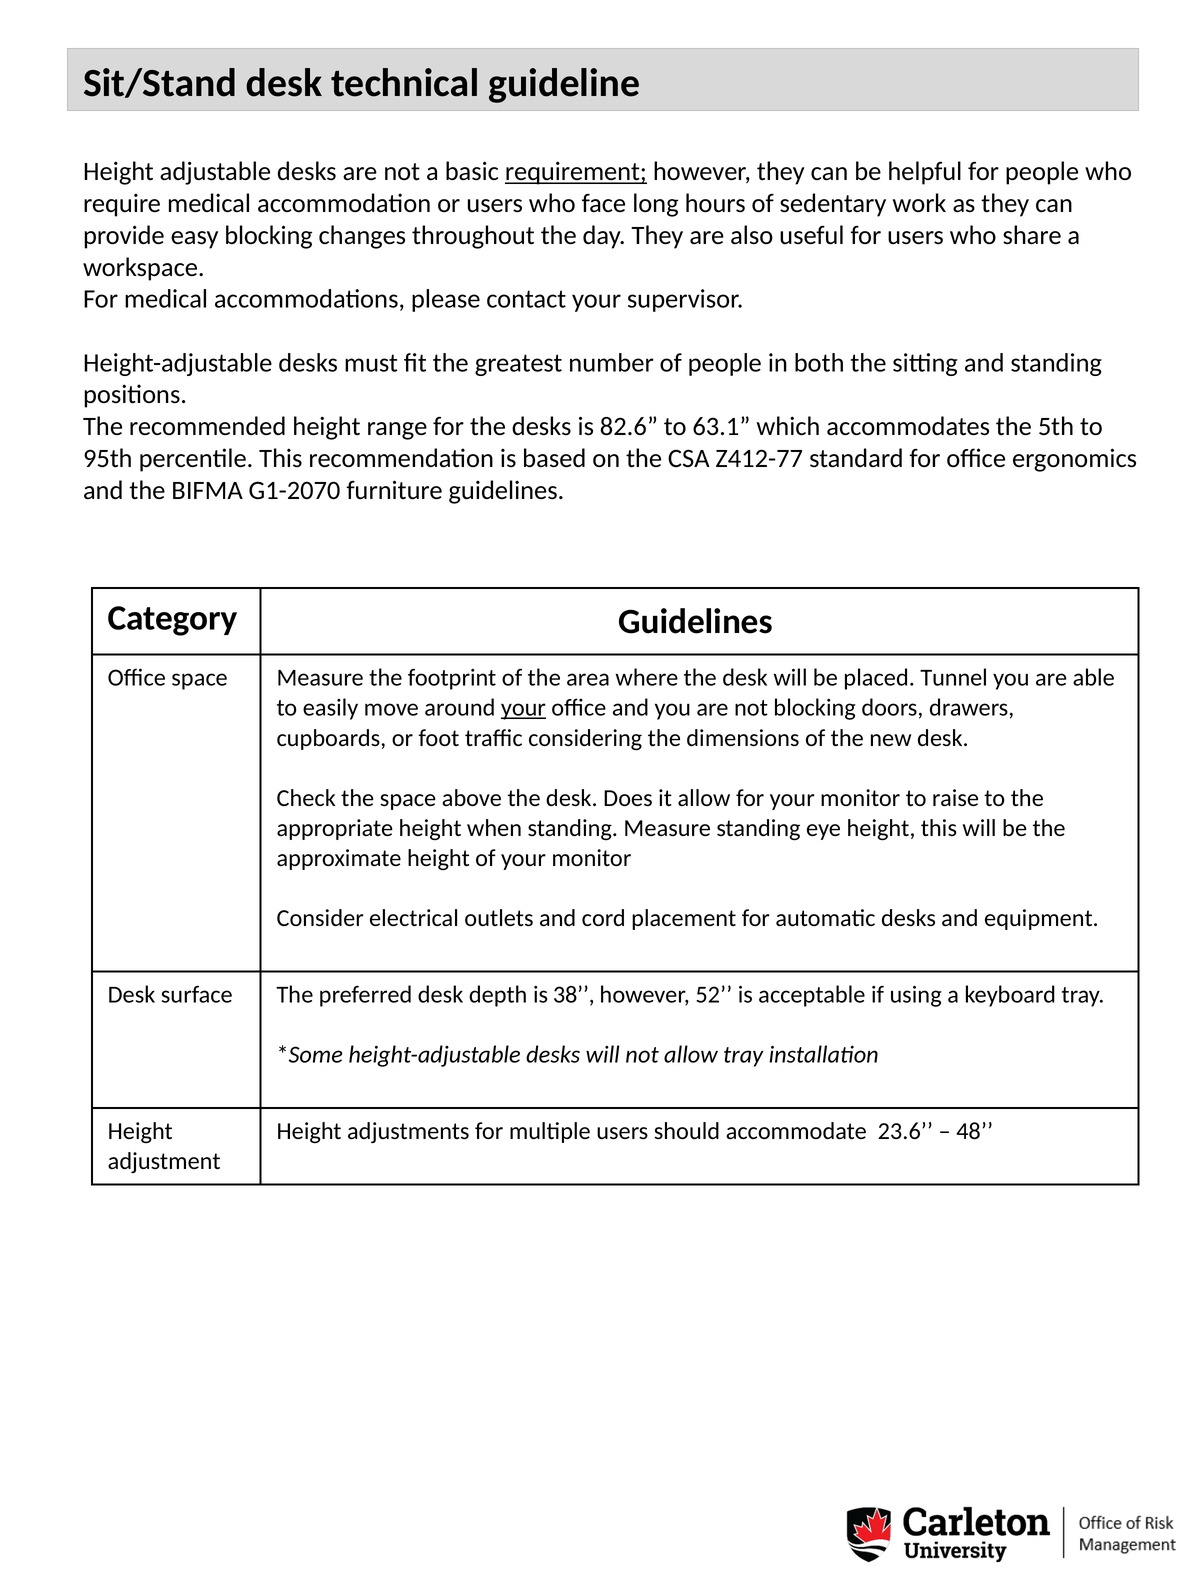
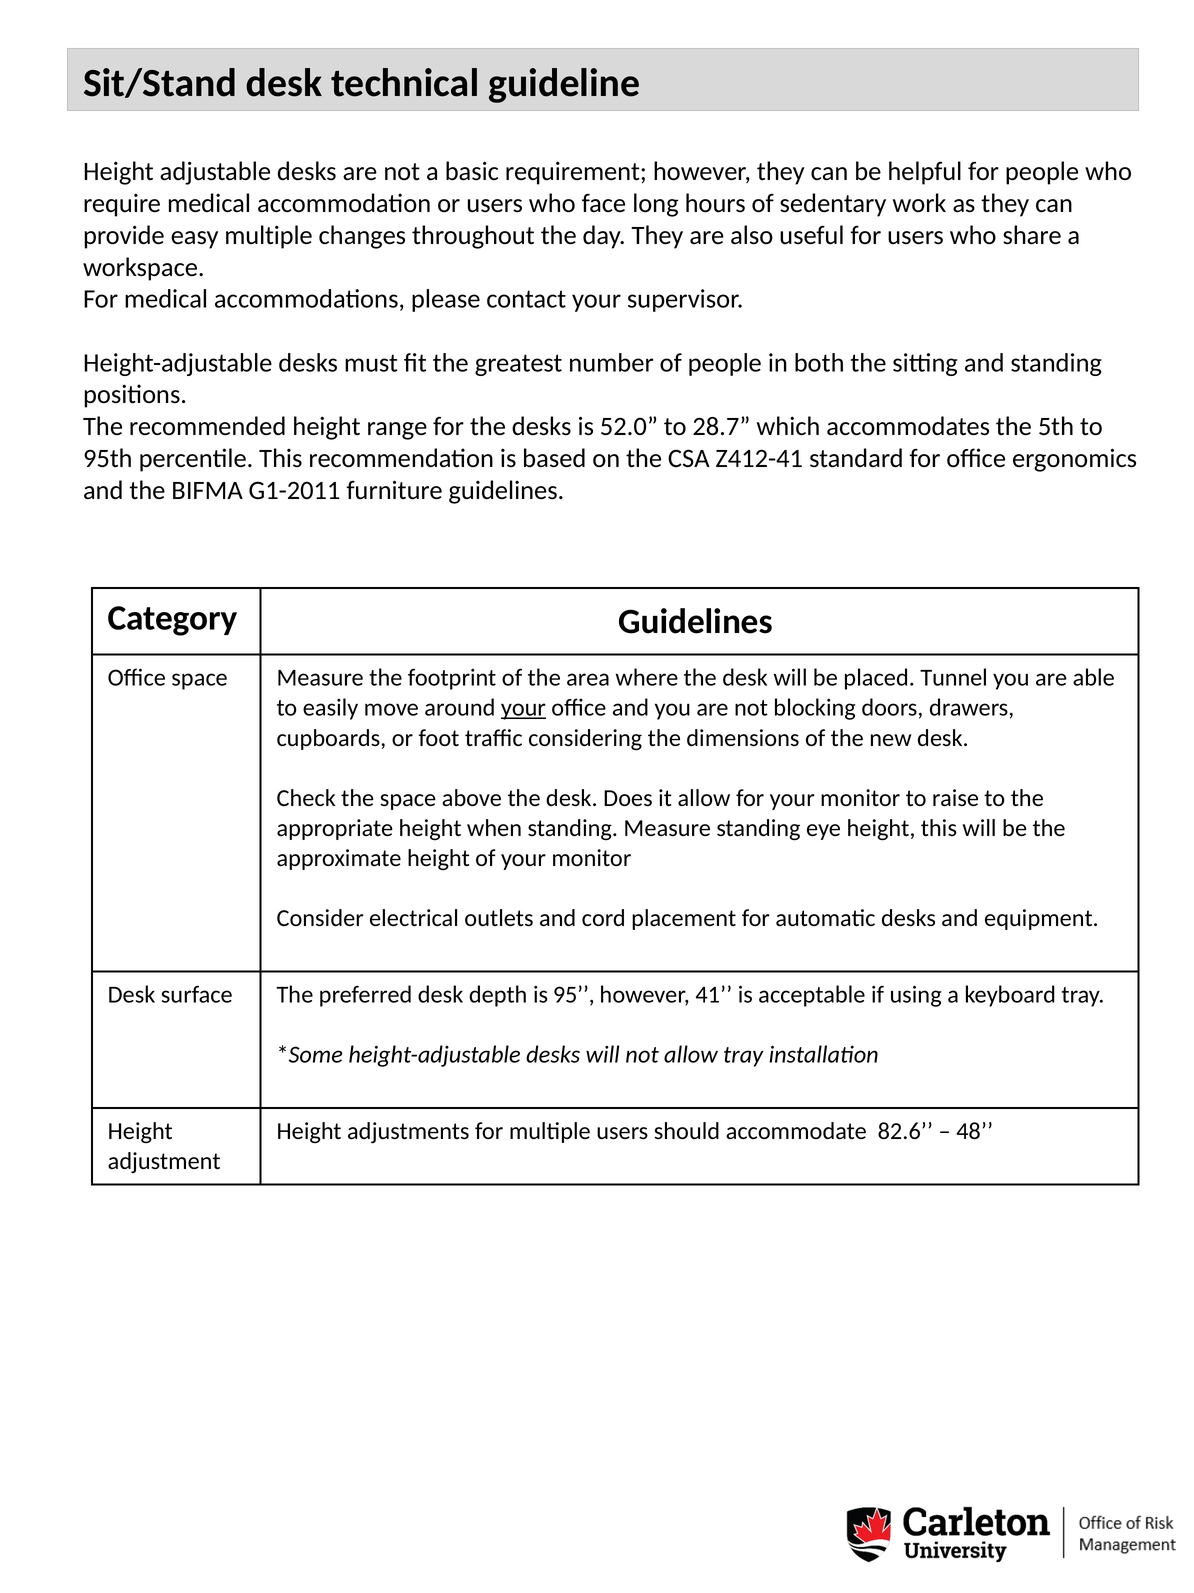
requirement underline: present -> none (576, 172)
easy blocking: blocking -> multiple (268, 235)
82.6: 82.6 -> 52.0 (629, 426)
63.1: 63.1 -> 28.7 (721, 426)
Z412-77: Z412-77 -> Z412-41 (759, 458)
G1-2070: G1-2070 -> G1-2011 (295, 490)
38: 38 -> 95 (574, 994)
52: 52 -> 41 (714, 994)
23.6: 23.6 -> 82.6 (905, 1131)
